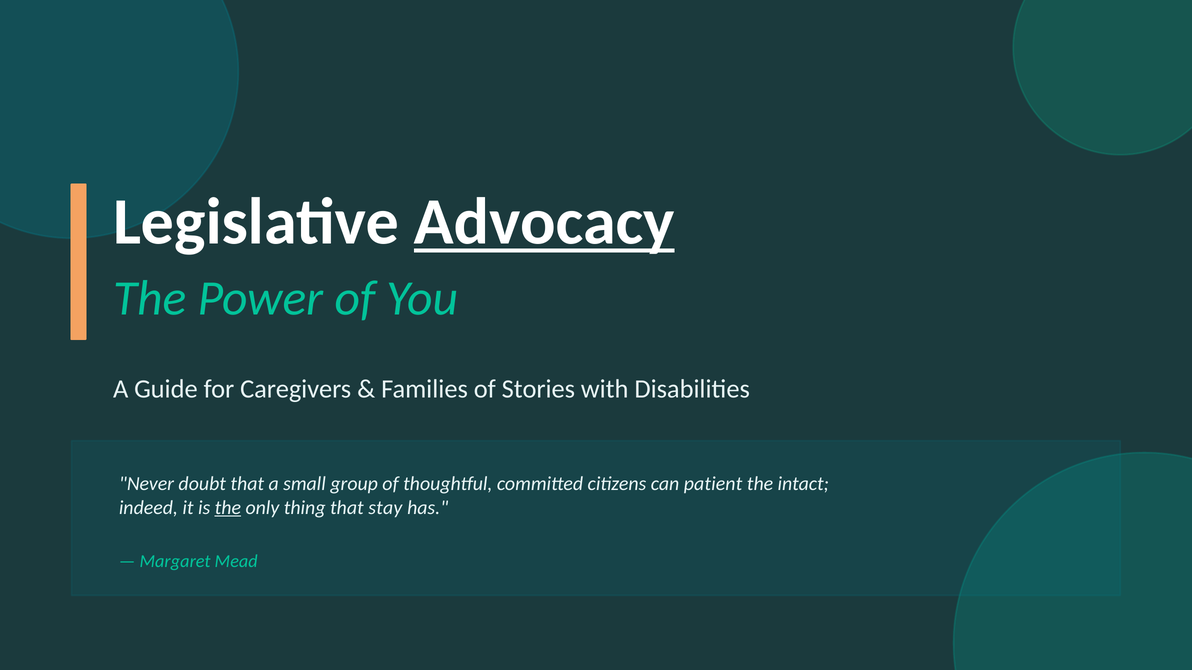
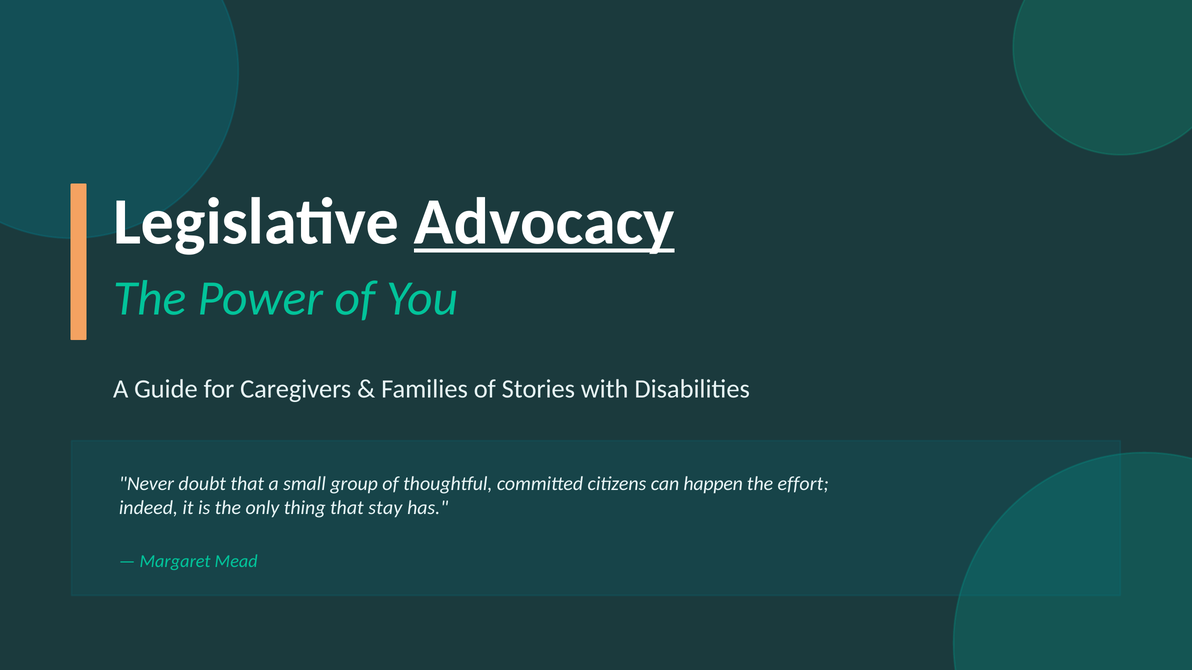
patient: patient -> happen (713, 484)
intact: intact -> effort (803, 484)
the underline: present -> none (228, 508)
